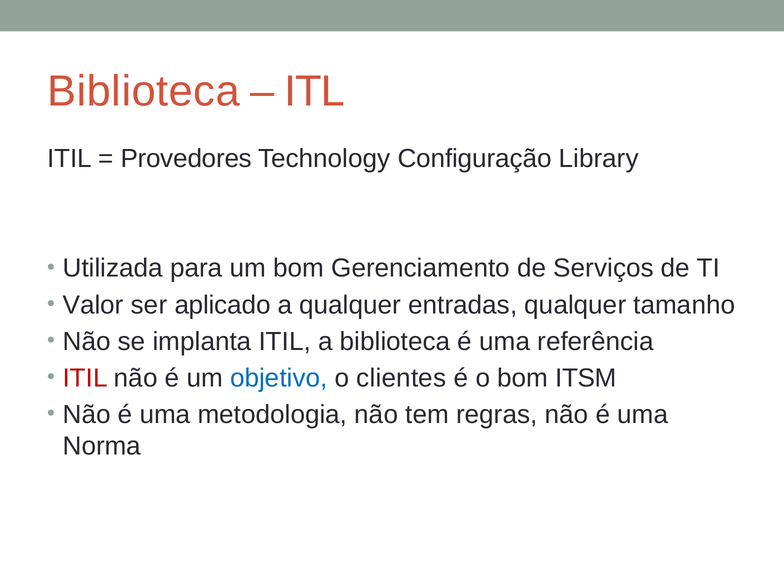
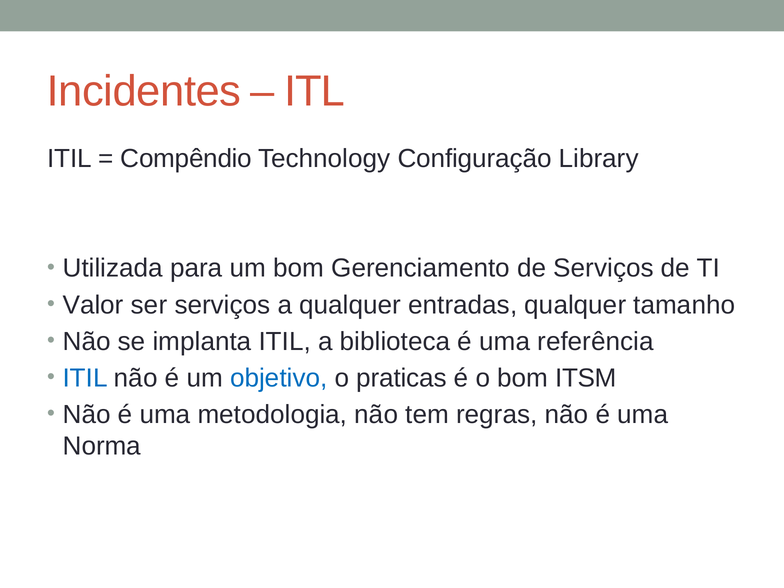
Biblioteca: Biblioteca -> Incidentes (144, 91)
Provedores: Provedores -> Compêndio (186, 159)
ser aplicado: aplicado -> serviços (222, 305)
ITIL colour: red -> blue (85, 378)
clientes: clientes -> praticas (402, 378)
